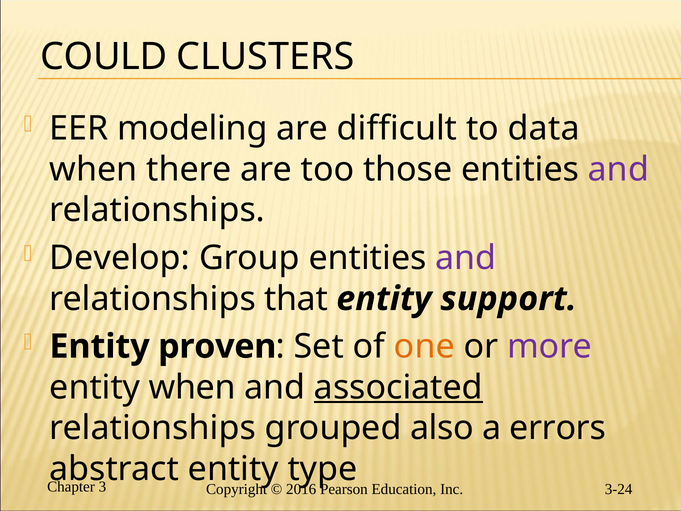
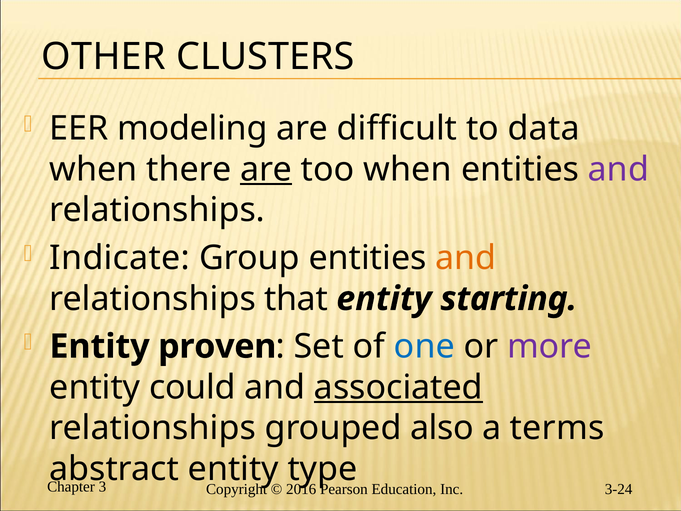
COULD: COULD -> OTHER (104, 57)
are underline: none -> present (266, 169)
too those: those -> when (408, 169)
Develop: Develop -> Indicate (120, 258)
and colour: purple -> orange (466, 258)
support: support -> starting (509, 299)
one colour: orange -> blue (424, 346)
entity when: when -> could (192, 387)
errors: errors -> terms (557, 428)
